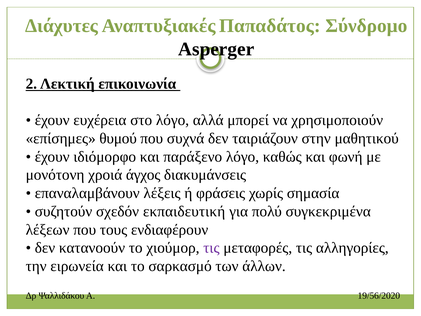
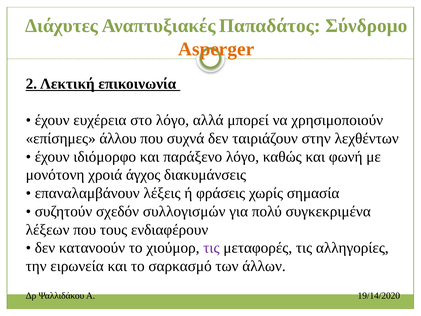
Asperger colour: black -> orange (216, 49)
θυμού: θυμού -> άλλου (118, 138)
μαθητικού: μαθητικού -> λεχθέντων (367, 138)
εκπαιδευτική: εκπαιδευτική -> συλλογισμών (184, 211)
19/56/2020: 19/56/2020 -> 19/14/2020 (379, 296)
